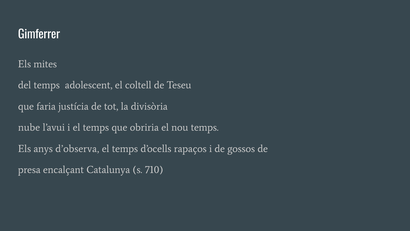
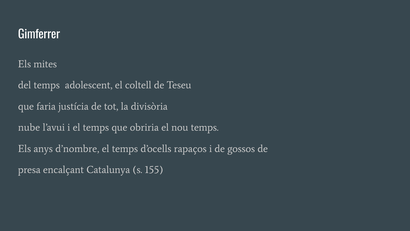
d’observa: d’observa -> d’nombre (77, 148)
710: 710 -> 155 (154, 170)
